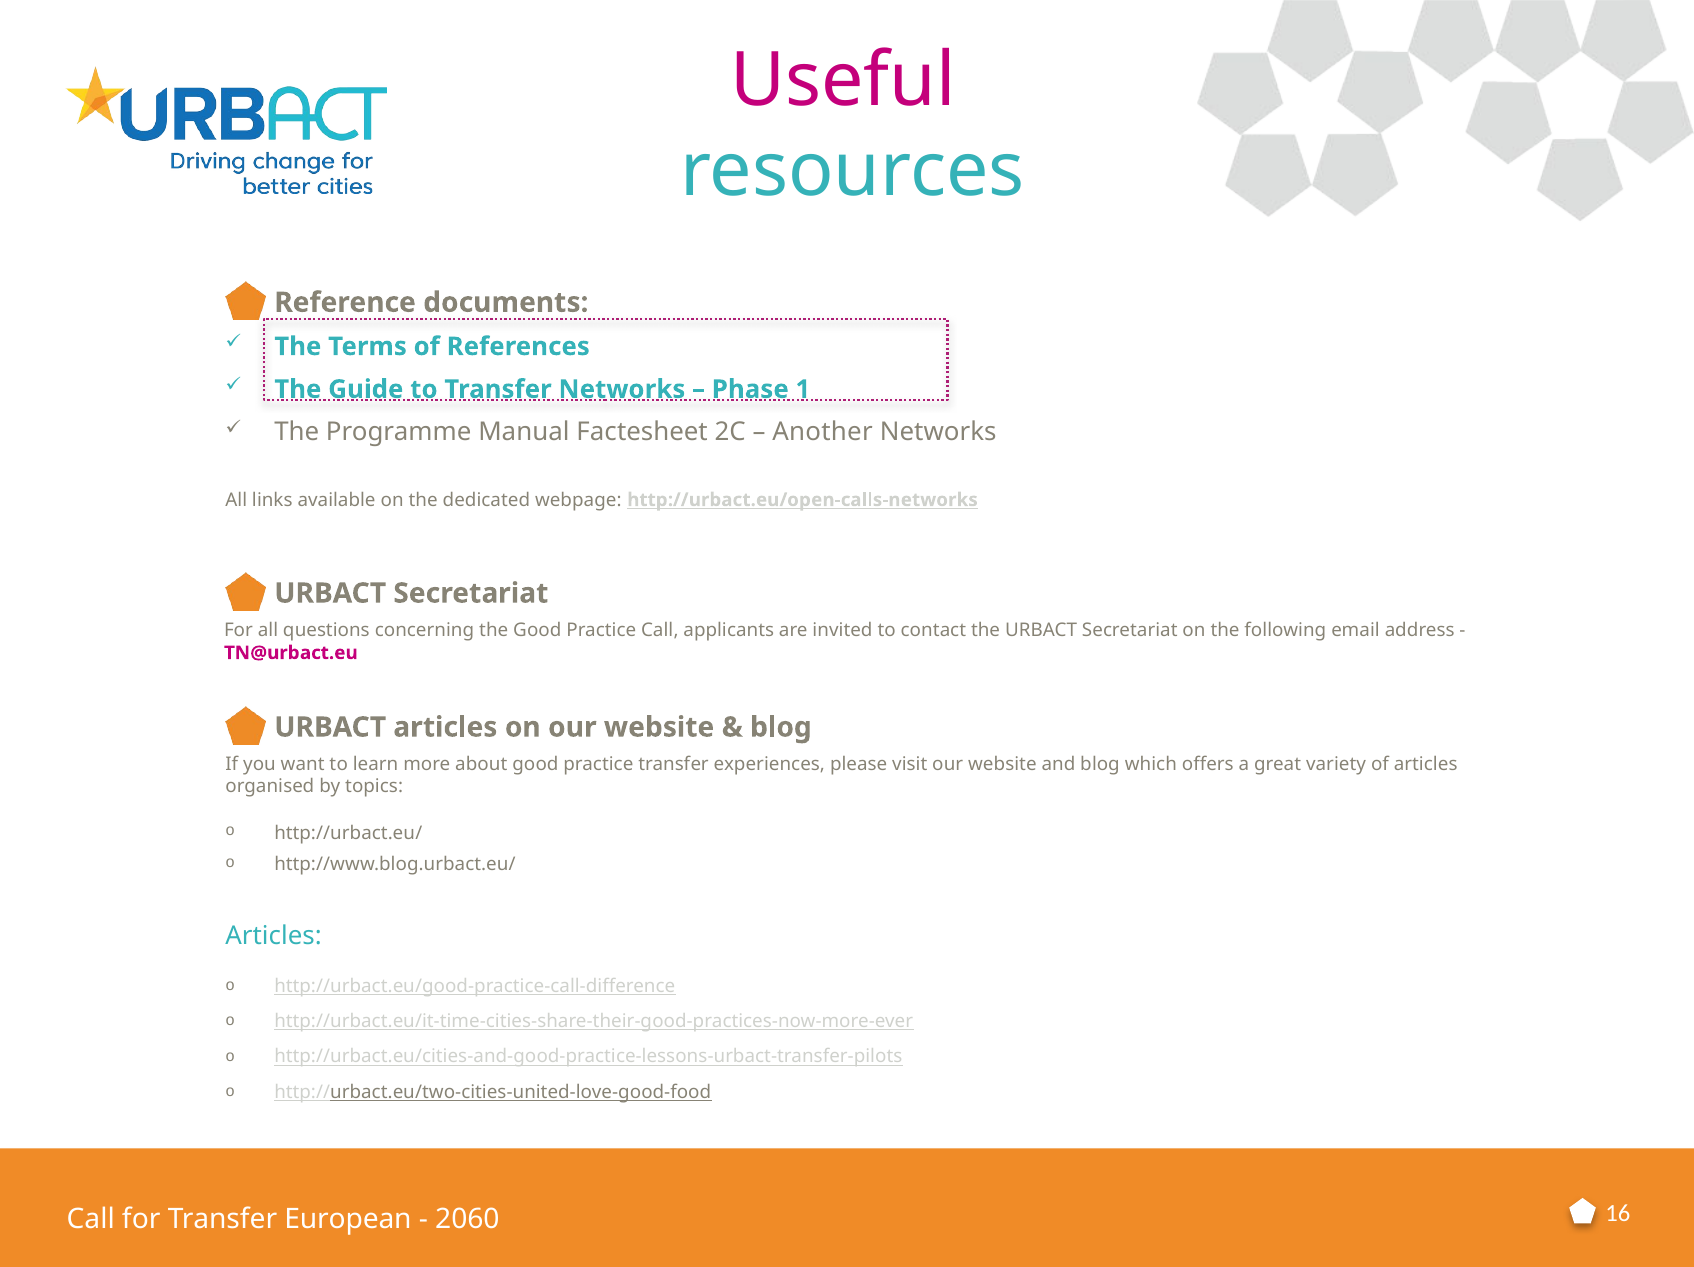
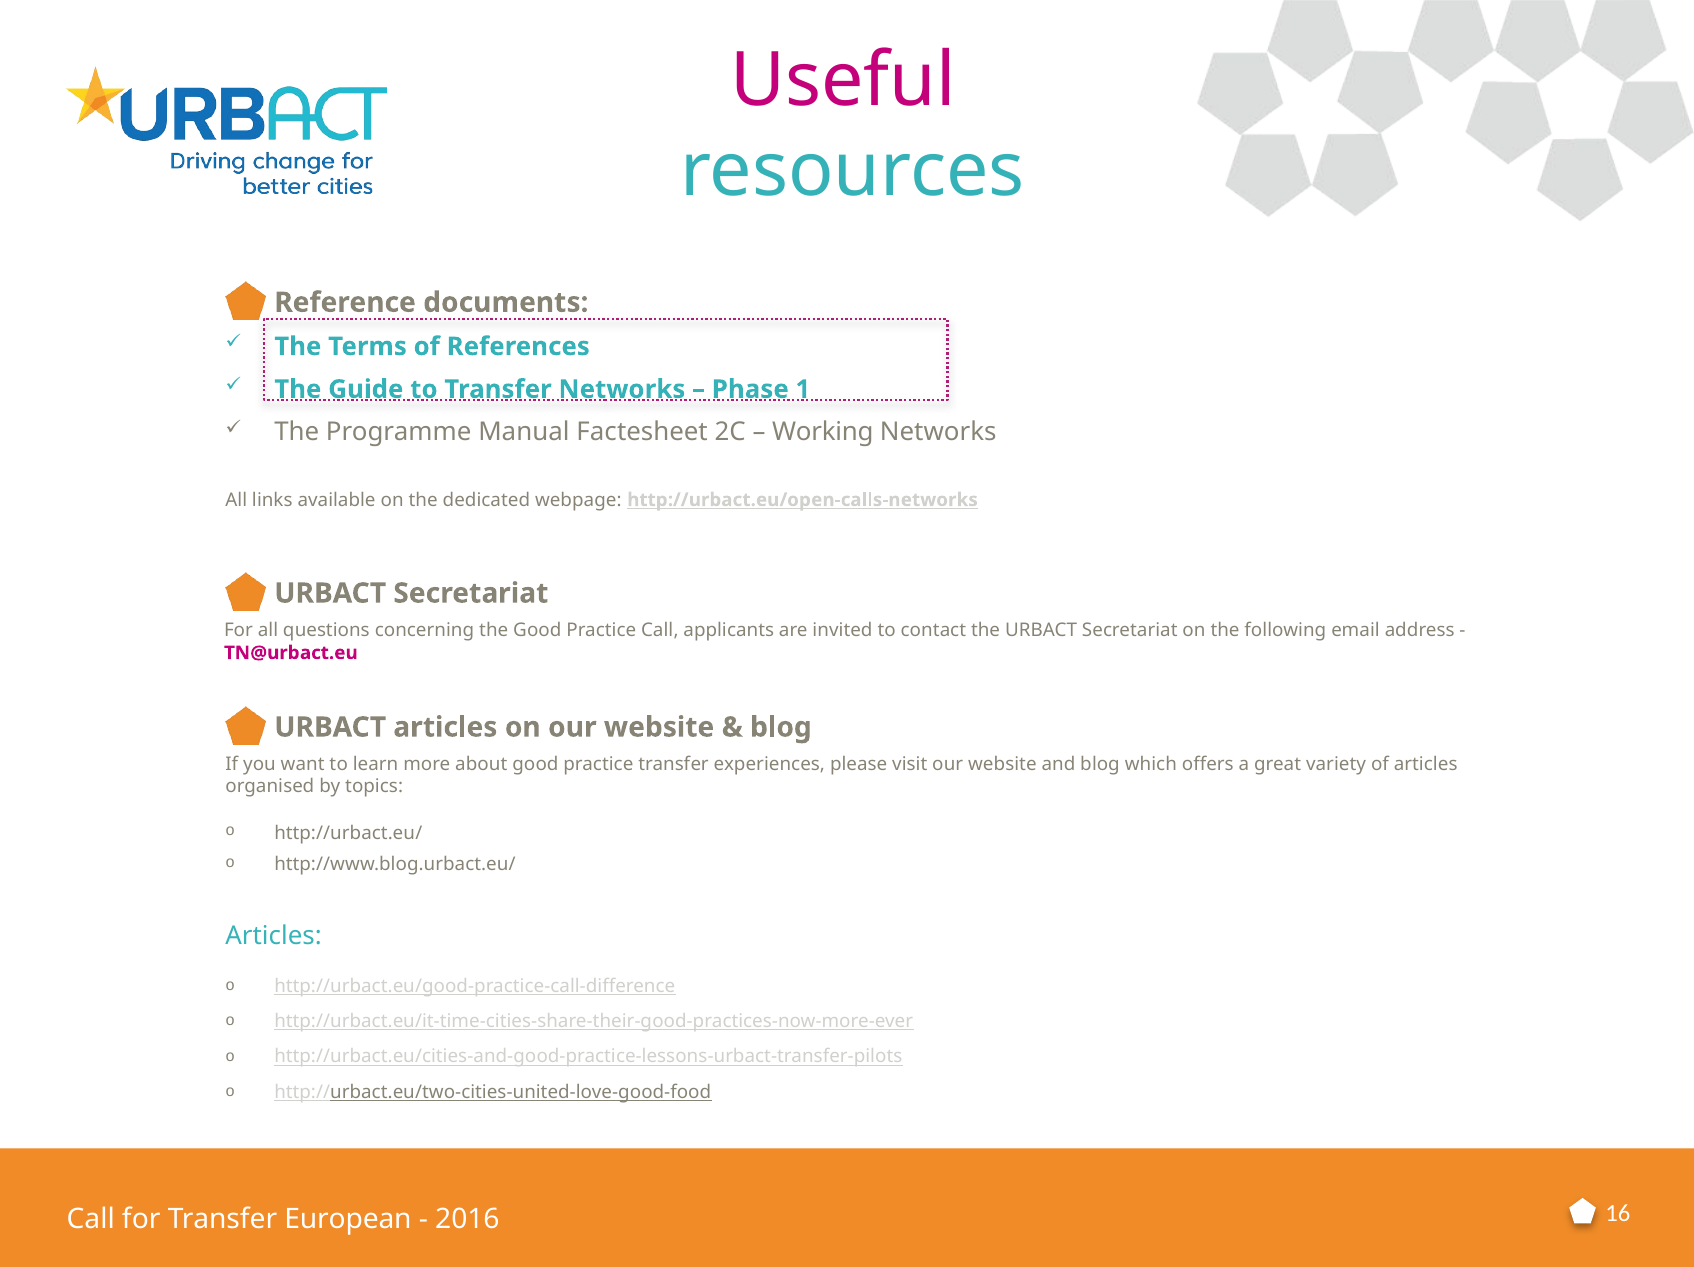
Another: Another -> Working (823, 432)
2060: 2060 -> 2016 (467, 1219)
